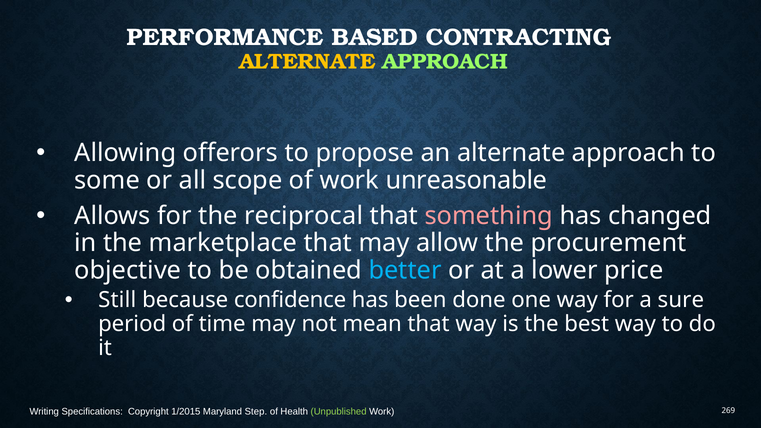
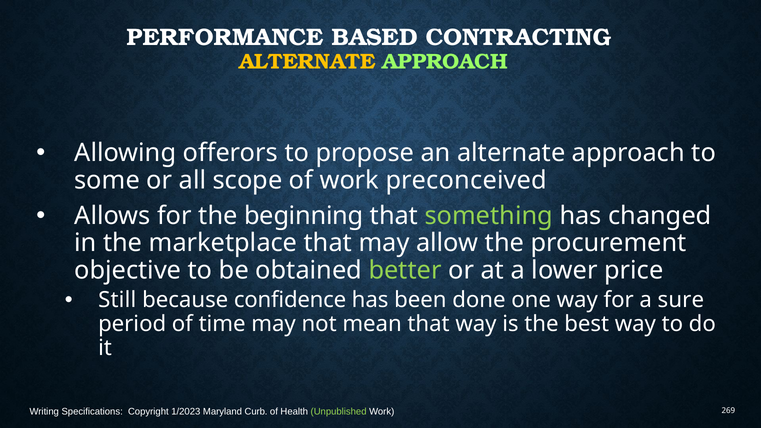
unreasonable: unreasonable -> preconceived (466, 180)
reciprocal: reciprocal -> beginning (304, 216)
something colour: pink -> light green (489, 216)
better colour: light blue -> light green (405, 271)
1/2015: 1/2015 -> 1/2023 (186, 412)
Step: Step -> Curb (256, 412)
